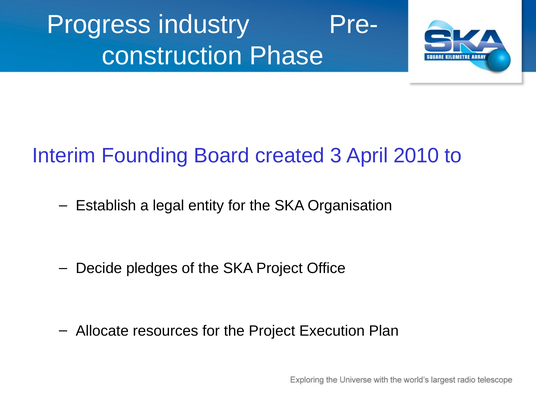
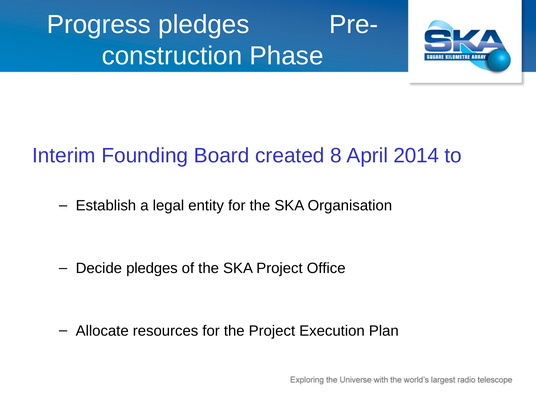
Progress industry: industry -> pledges (204, 25)
3: 3 -> 8 (336, 156)
2010: 2010 -> 2014 (416, 156)
